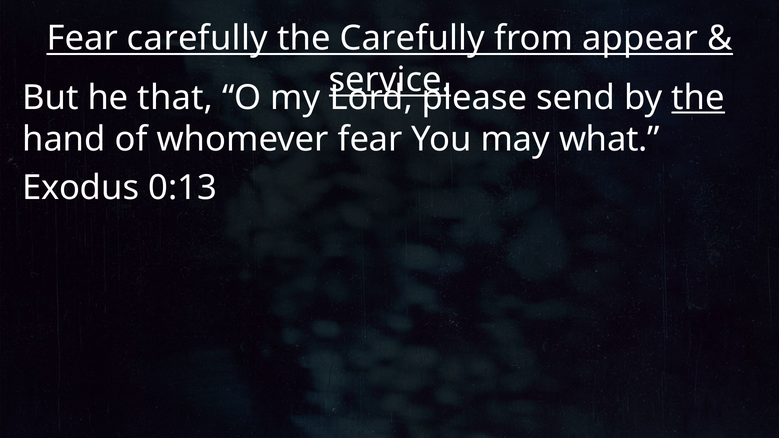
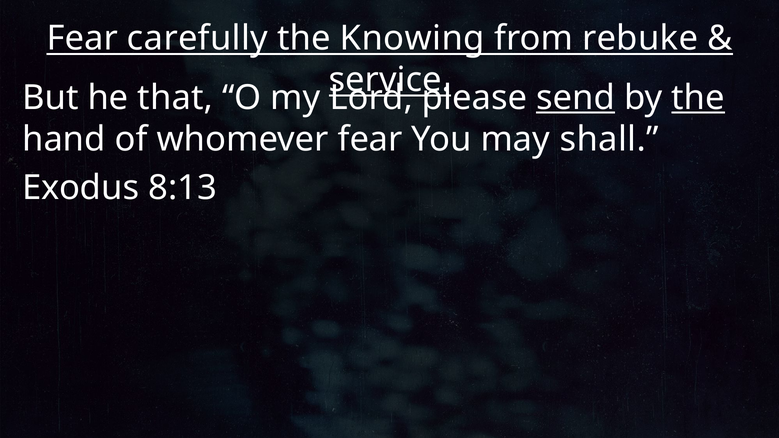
the Carefully: Carefully -> Knowing (412, 38)
appear: appear -> rebuke (640, 38)
send underline: none -> present (576, 98)
what: what -> shall (609, 139)
0:13: 0:13 -> 8:13 (183, 188)
